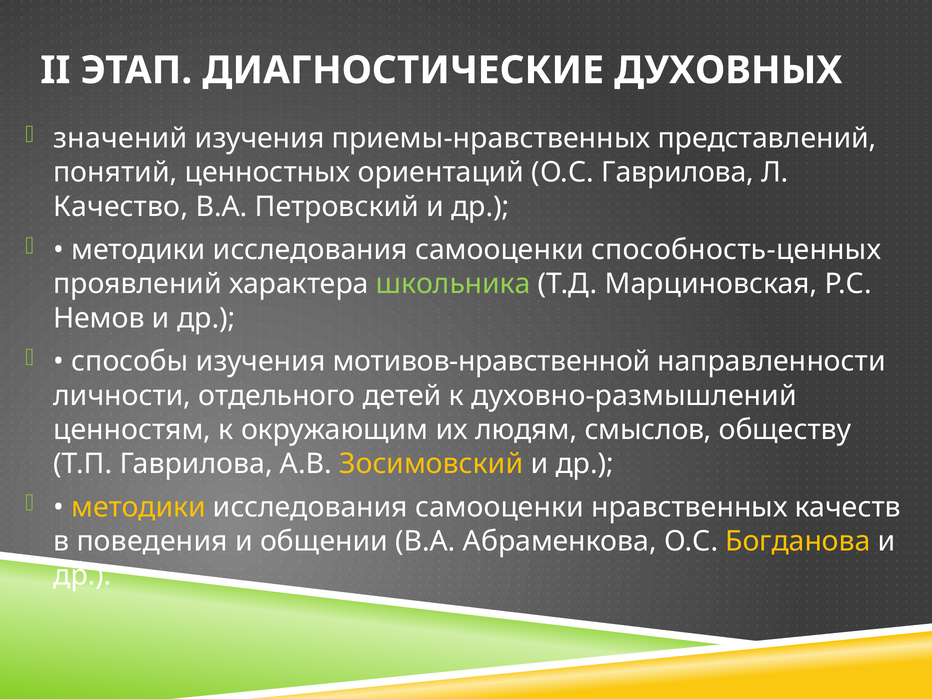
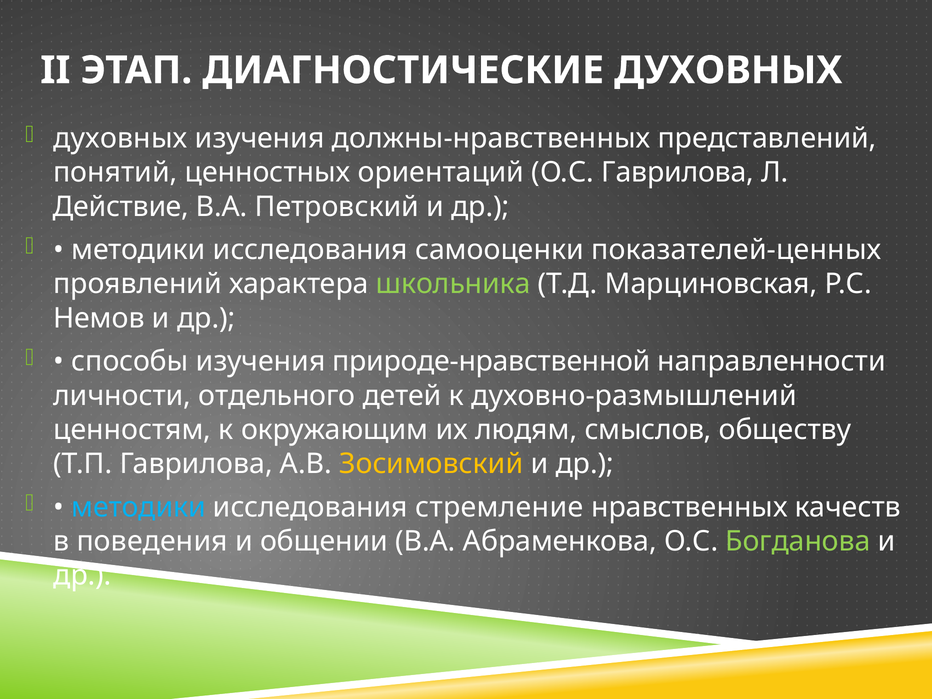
значений: значений -> духовных (120, 138)
приемы-нравственных: приемы-нравственных -> должны-нравственных (491, 138)
Качество: Качество -> Действие (121, 207)
способность-ценных: способность-ценных -> показателей-ценных (736, 250)
мотивов-нравственной: мотивов-нравственной -> природе-нравственной (491, 361)
методики colour: yellow -> light blue (139, 507)
самооценки: самооценки -> стремление (499, 507)
Богданова colour: yellow -> light green (798, 541)
